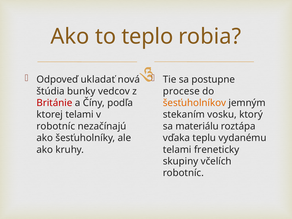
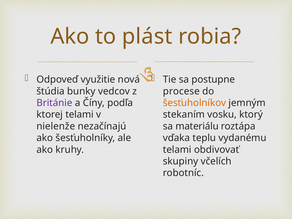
teplo: teplo -> plást (147, 37)
ukladať: ukladať -> využitie (98, 80)
Británie colour: red -> purple (54, 103)
robotníc: robotníc -> nielenže (56, 126)
freneticky: freneticky -> obdivovať (217, 150)
